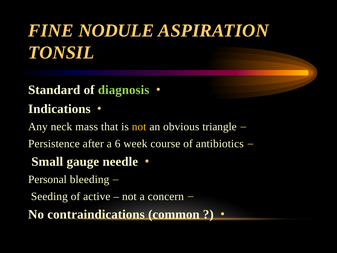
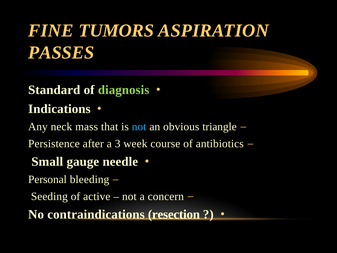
NODULE: NODULE -> TUMORS (116, 31)
TONSIL: TONSIL -> PASSES (61, 53)
not colour: yellow -> light blue (139, 127)
6: 6 -> 3 (118, 143)
common: common -> resection (174, 214)
